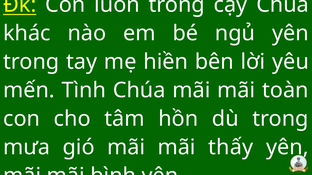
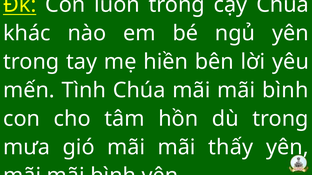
Chúa mãi mãi toàn: toàn -> bình (285, 91)
